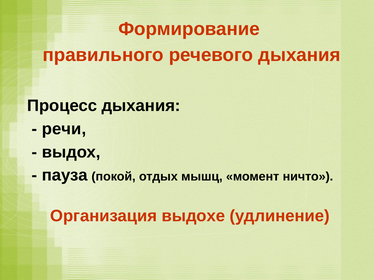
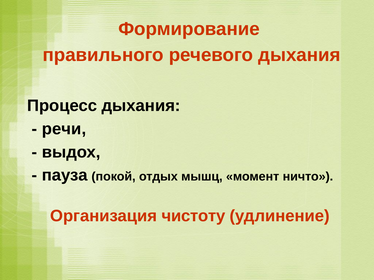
выдохе: выдохе -> чистоту (193, 216)
